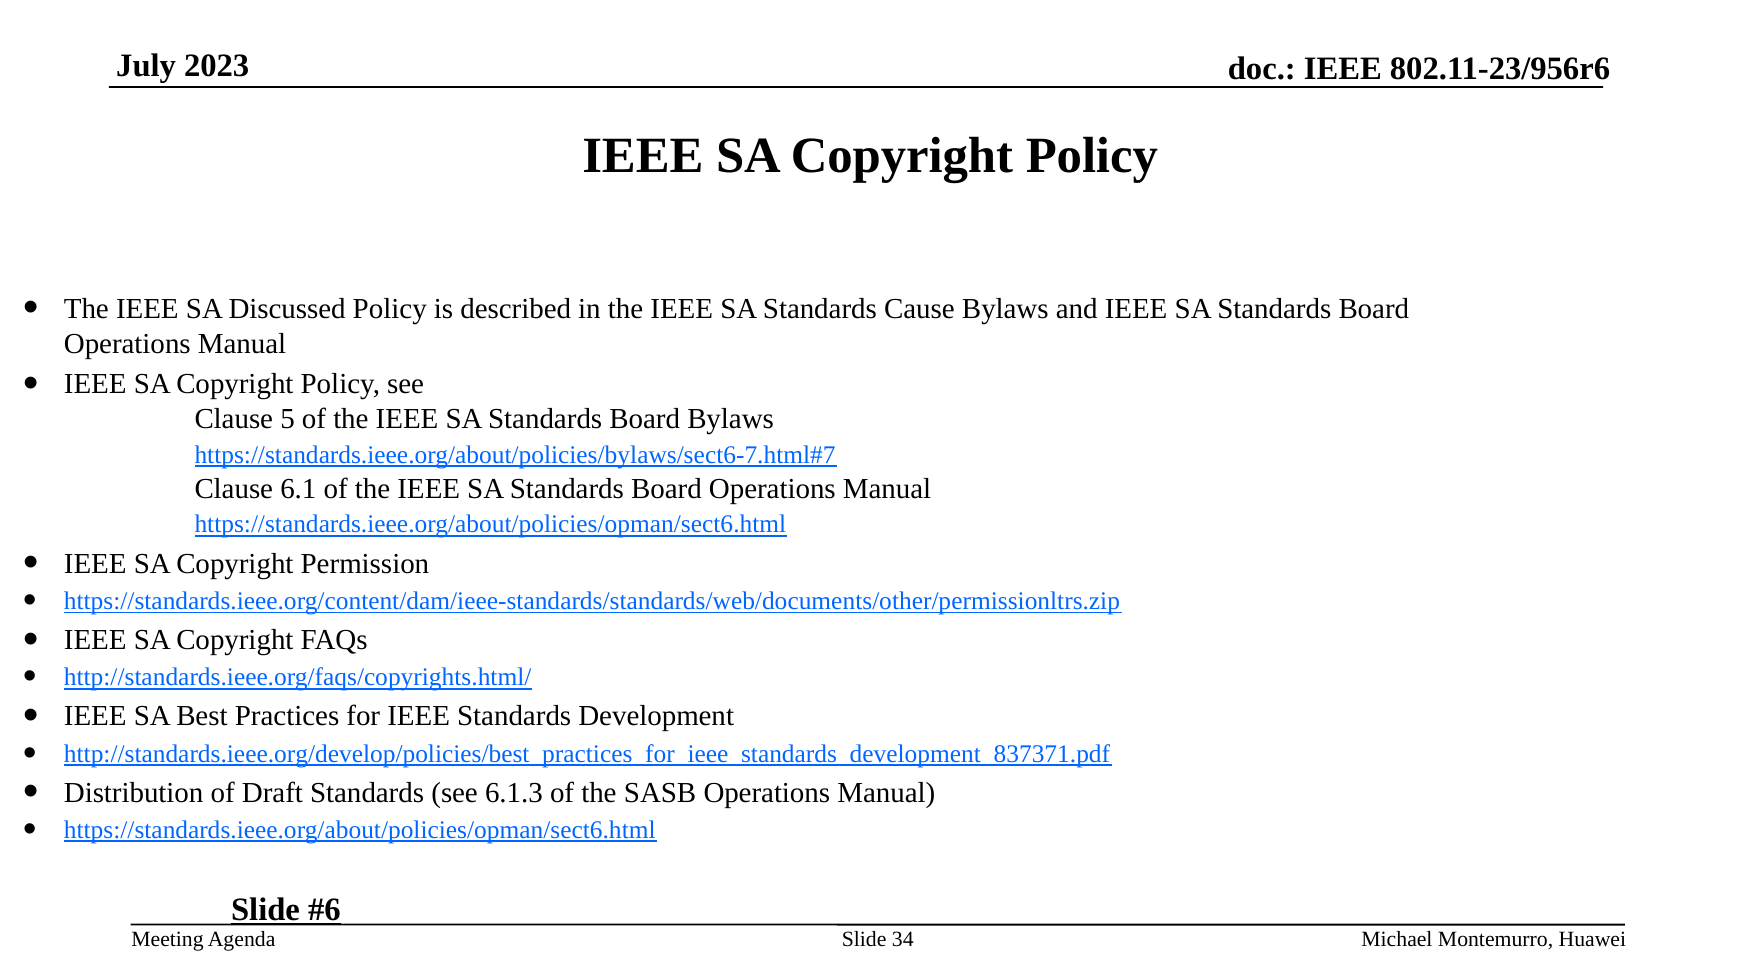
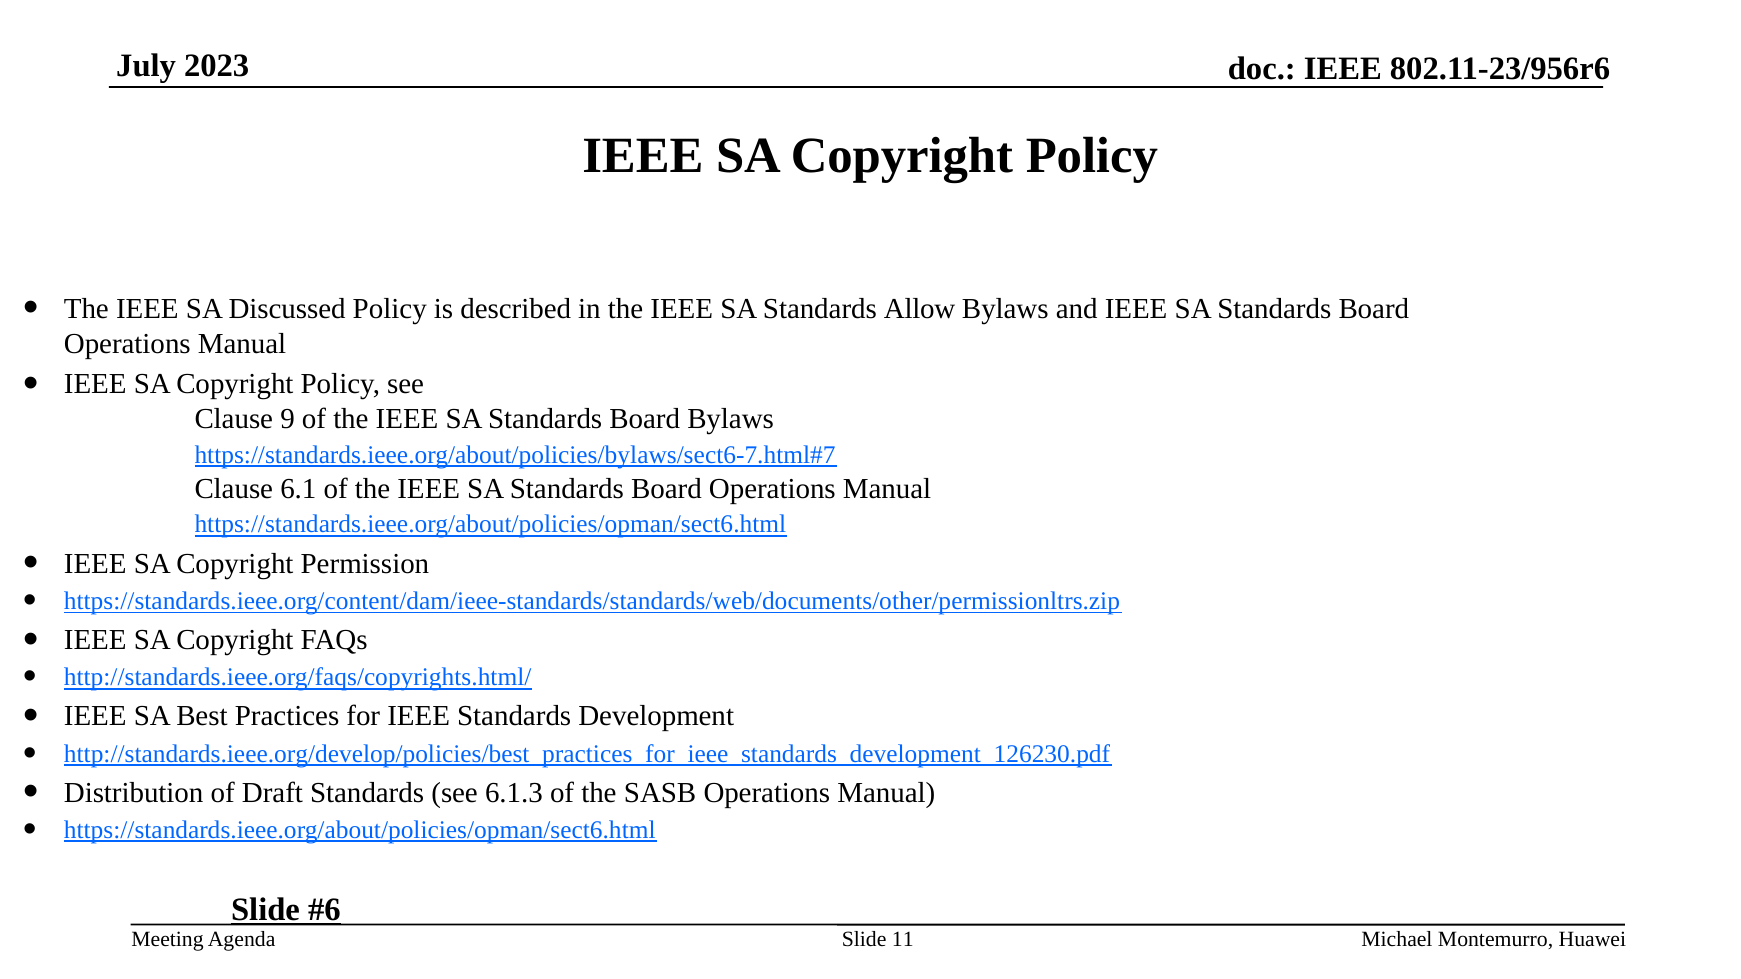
Cause: Cause -> Allow (920, 309)
5: 5 -> 9 (288, 419)
http://standards.ieee.org/develop/policies/best_practices_for_ieee_standards_development_837371.pdf: http://standards.ieee.org/develop/policies/best_practices_for_ieee_standards_development_837371.pdf -> http://standards.ieee.org/develop/policies/best_practices_for_ieee_standards_development_126230.pdf (587, 754)
34: 34 -> 11 (903, 939)
